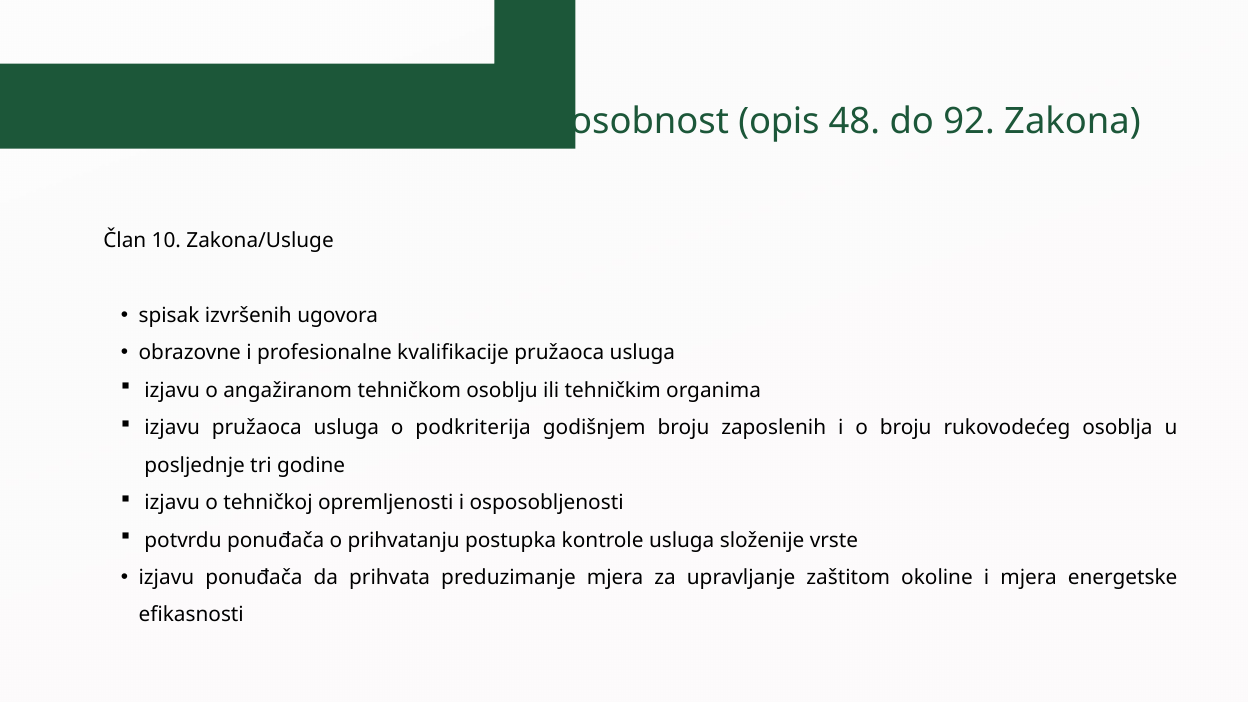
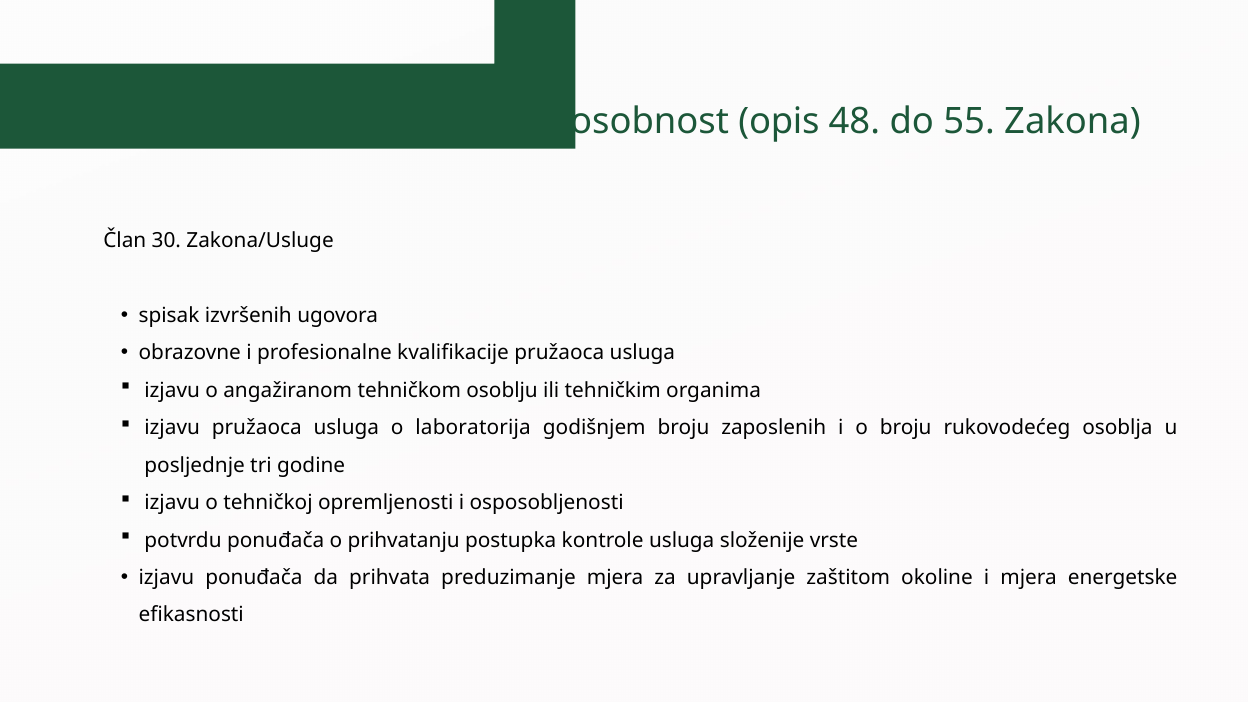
92: 92 -> 55 (969, 122)
10: 10 -> 30 (166, 241)
podkriterija: podkriterija -> laboratorija (473, 428)
